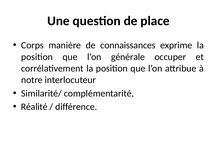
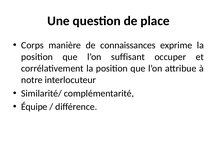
générale: générale -> suffisant (128, 57)
Réalité: Réalité -> Équipe (34, 107)
